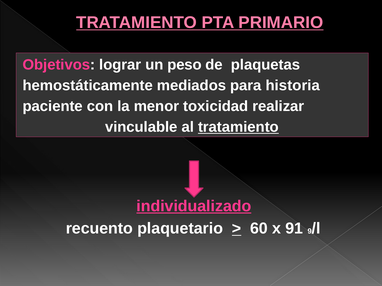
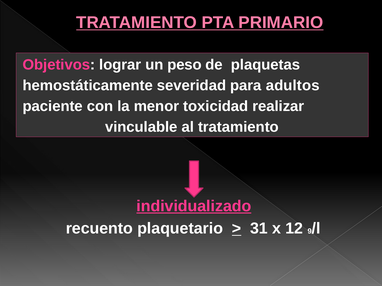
mediados: mediados -> severidad (191, 86)
historia: historia -> adultos (293, 86)
tratamiento underline: present -> none (238, 127)
60: 60 -> 31 (259, 229)
91: 91 -> 12 (294, 229)
